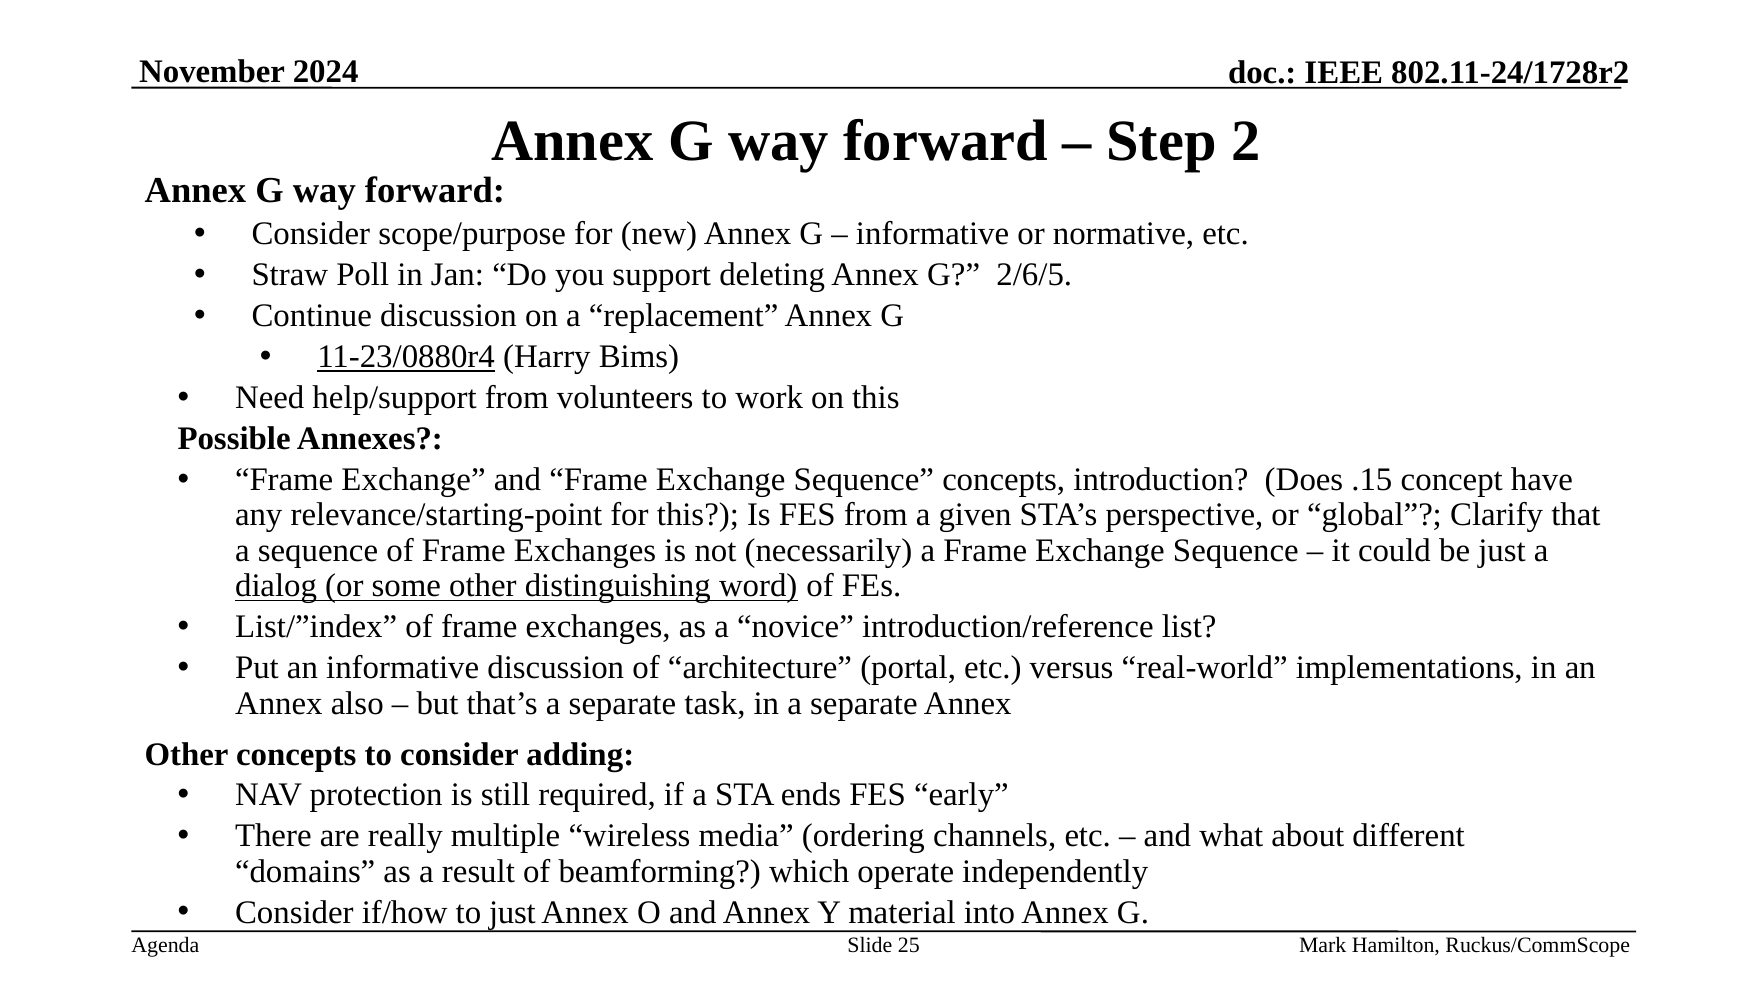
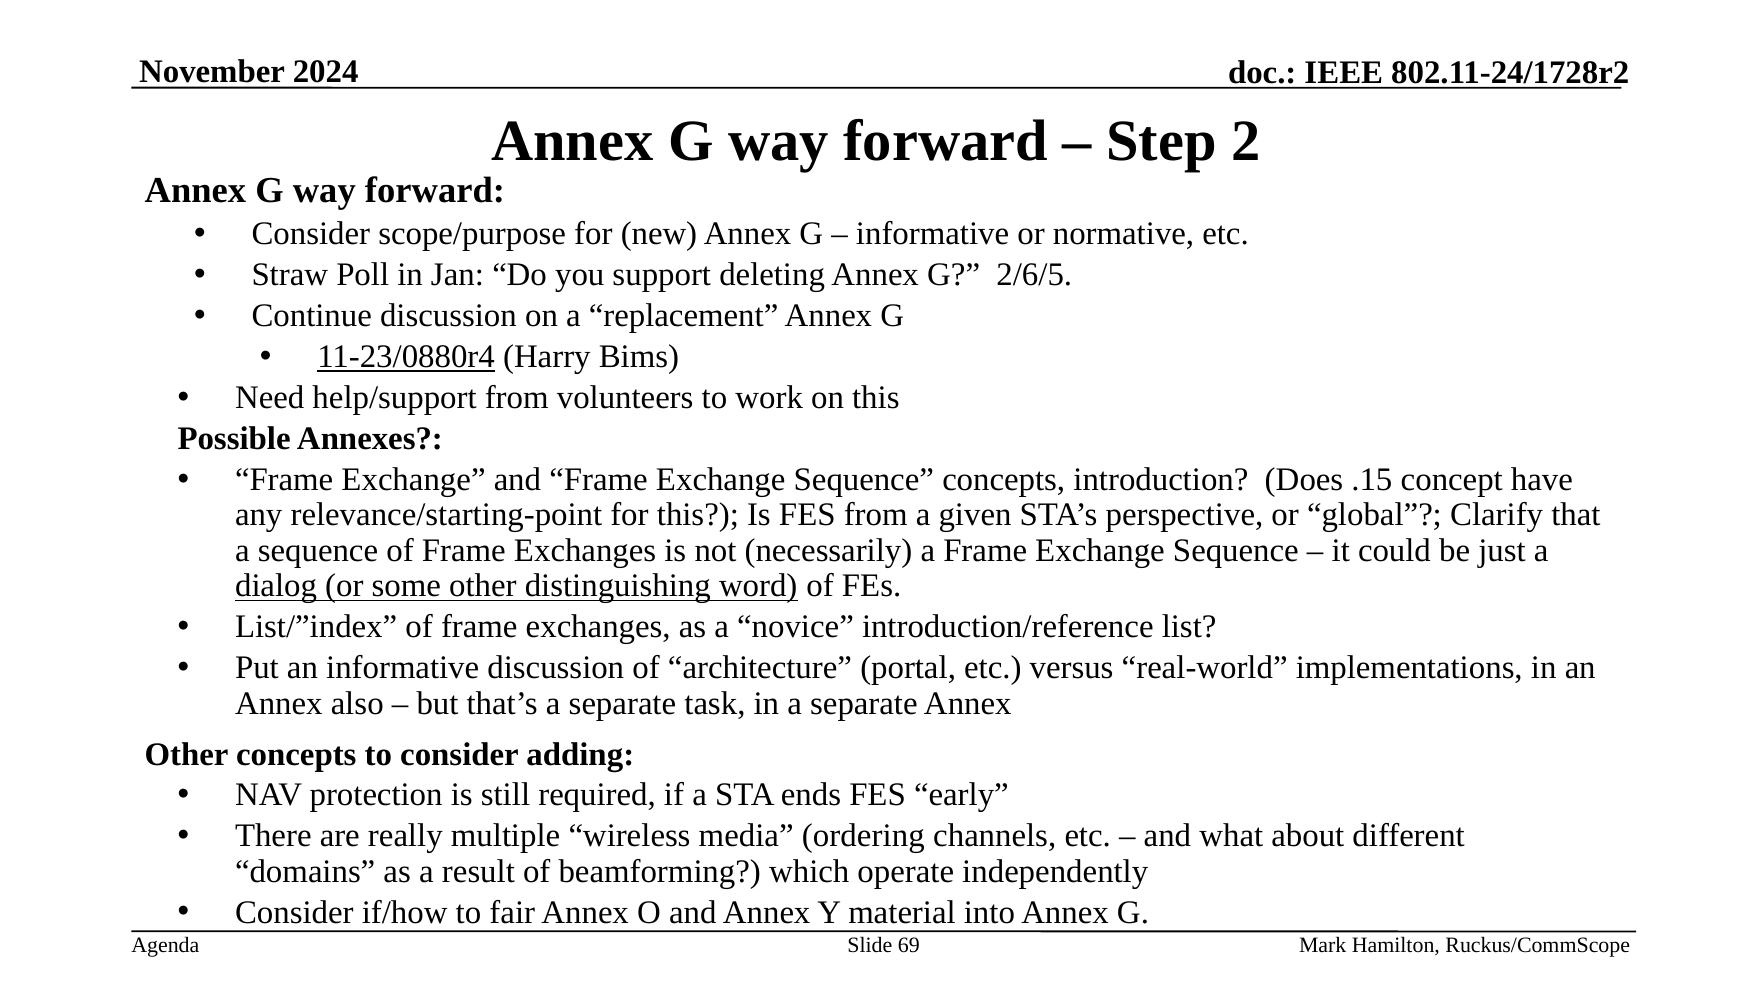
to just: just -> fair (512, 912)
25: 25 -> 69 (909, 946)
